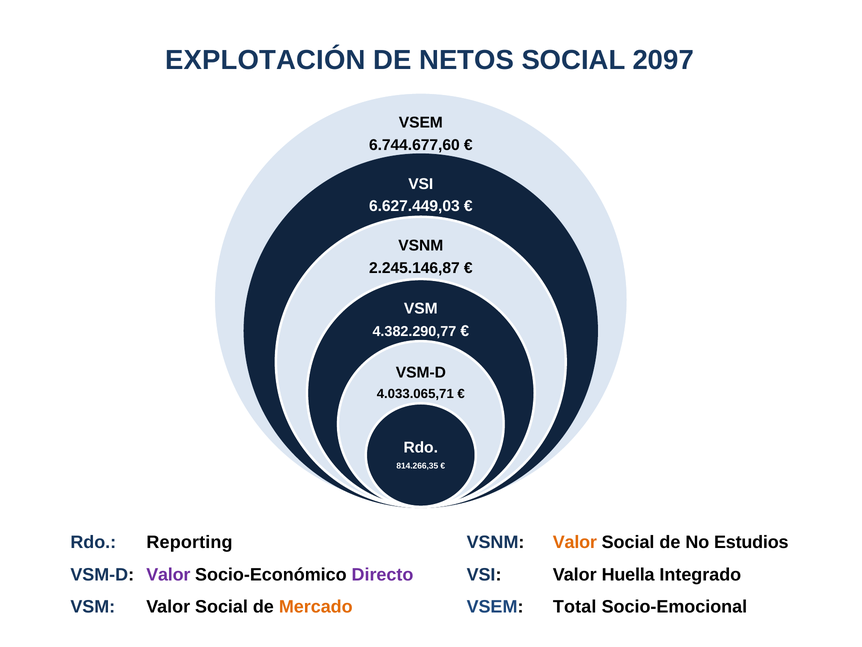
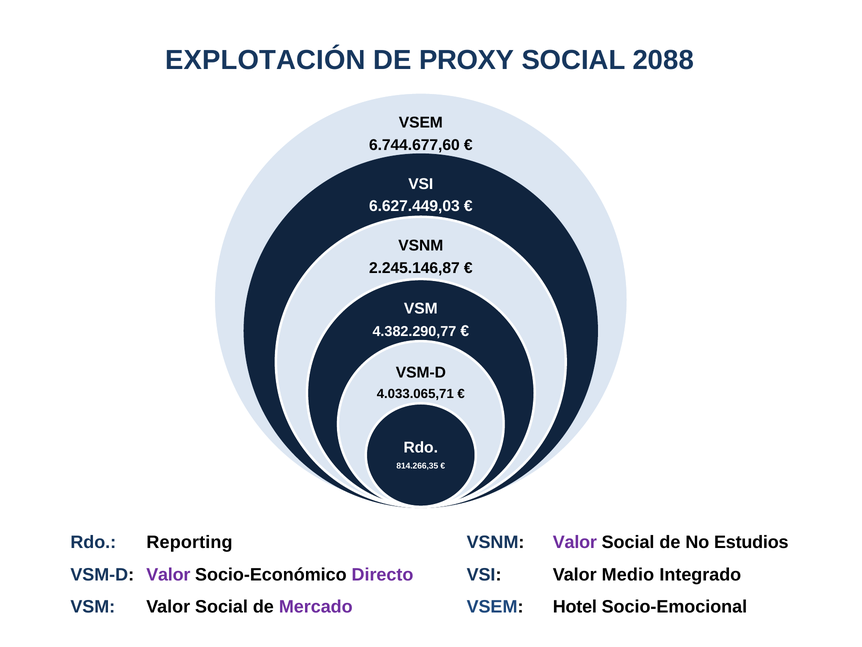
NETOS: NETOS -> PROXY (467, 60)
2097: 2097 -> 2088 (663, 60)
Valor colour: orange -> purple (575, 542)
Huella: Huella -> Medio (628, 574)
Mercado colour: orange -> purple (316, 607)
Total: Total -> Hotel (575, 607)
